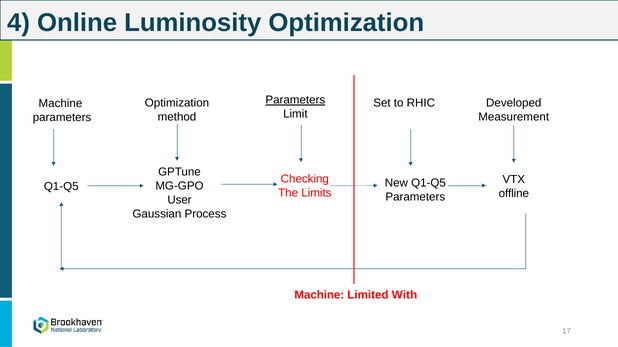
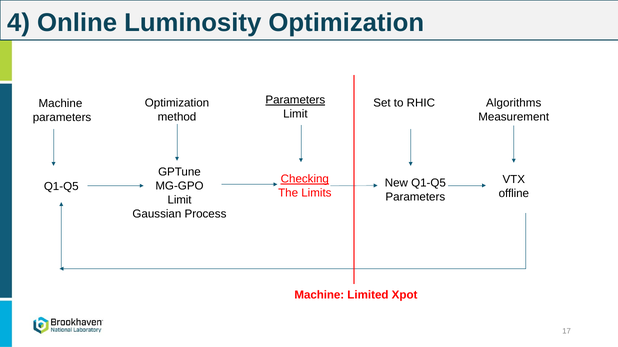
Developed: Developed -> Algorithms (514, 103)
Checking underline: none -> present (305, 179)
User: User -> Limit (180, 200)
With: With -> Xpot (405, 296)
